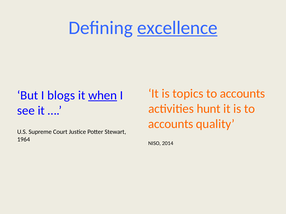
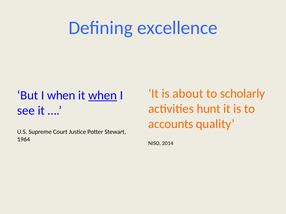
excellence underline: present -> none (177, 28)
topics: topics -> about (188, 94)
accounts: accounts -> scholarly (243, 94)
I blogs: blogs -> when (61, 96)
